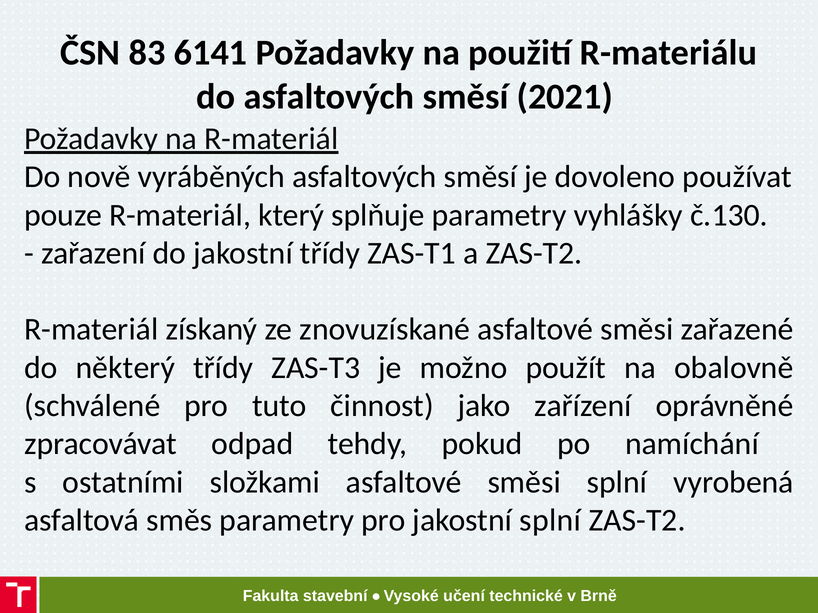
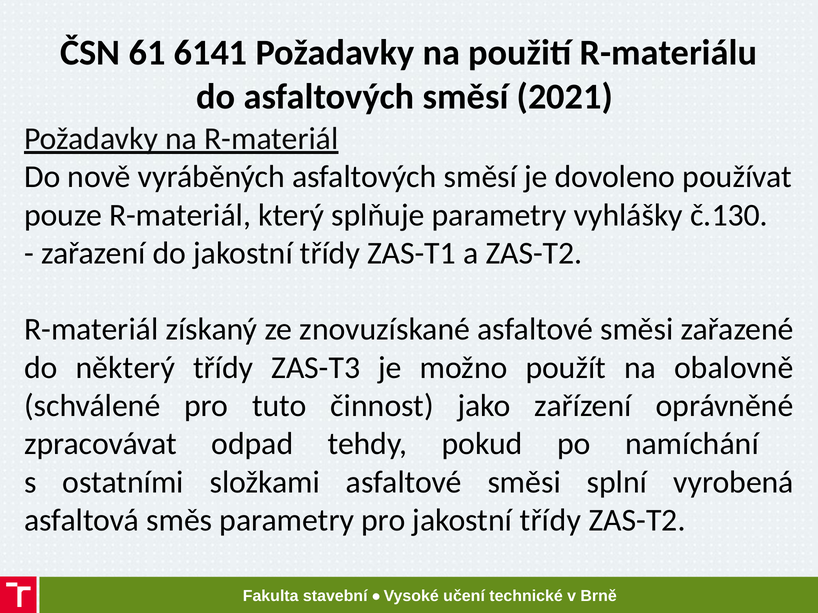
83: 83 -> 61 (147, 53)
pro jakostní splní: splní -> třídy (550, 521)
